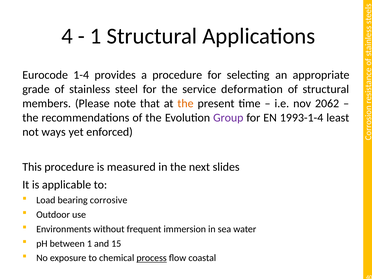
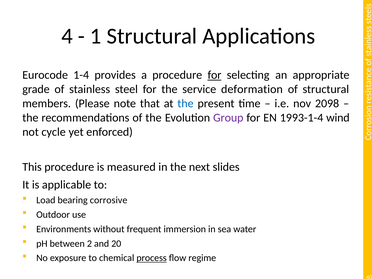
for underline: none -> present (214, 75)
the colour: orange -> blue (185, 103)
2062: 2062 -> 2098 (327, 103)
least: least -> wind (338, 118)
ways: ways -> cycle (54, 132)
between 1: 1 -> 2 (89, 244)
15: 15 -> 20 (116, 244)
coastal: coastal -> regime (202, 258)
